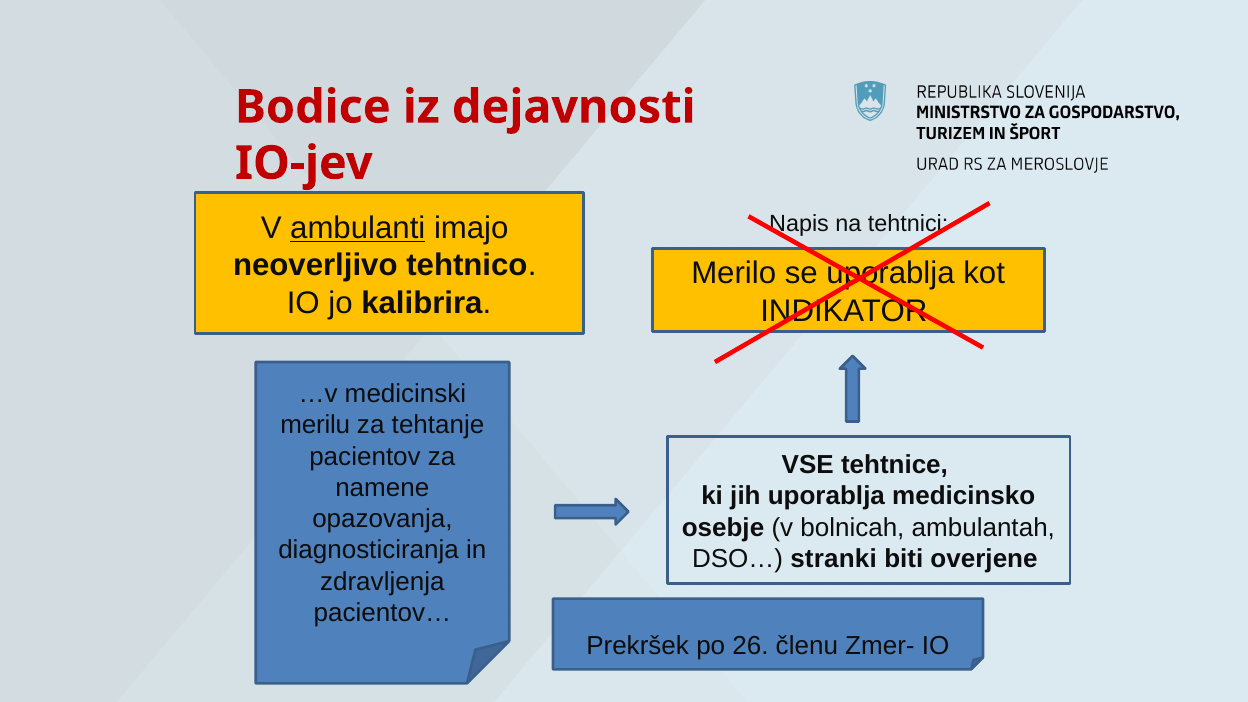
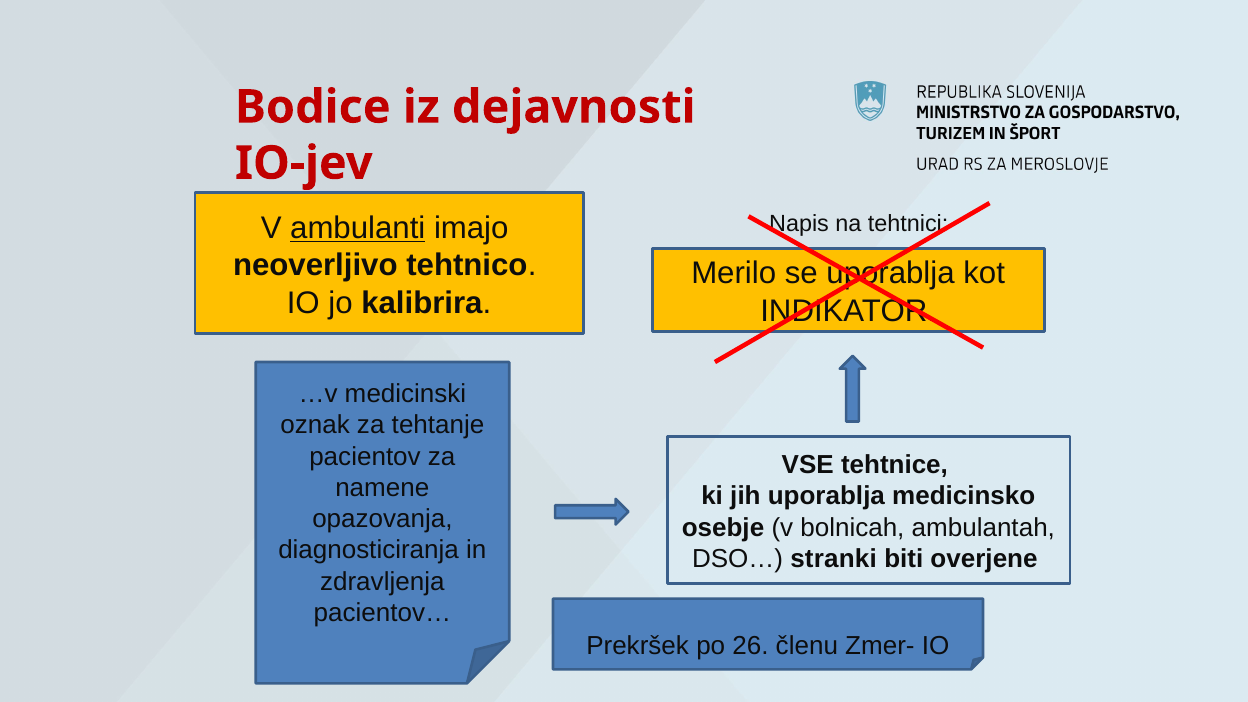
merilu: merilu -> oznak (315, 425)
